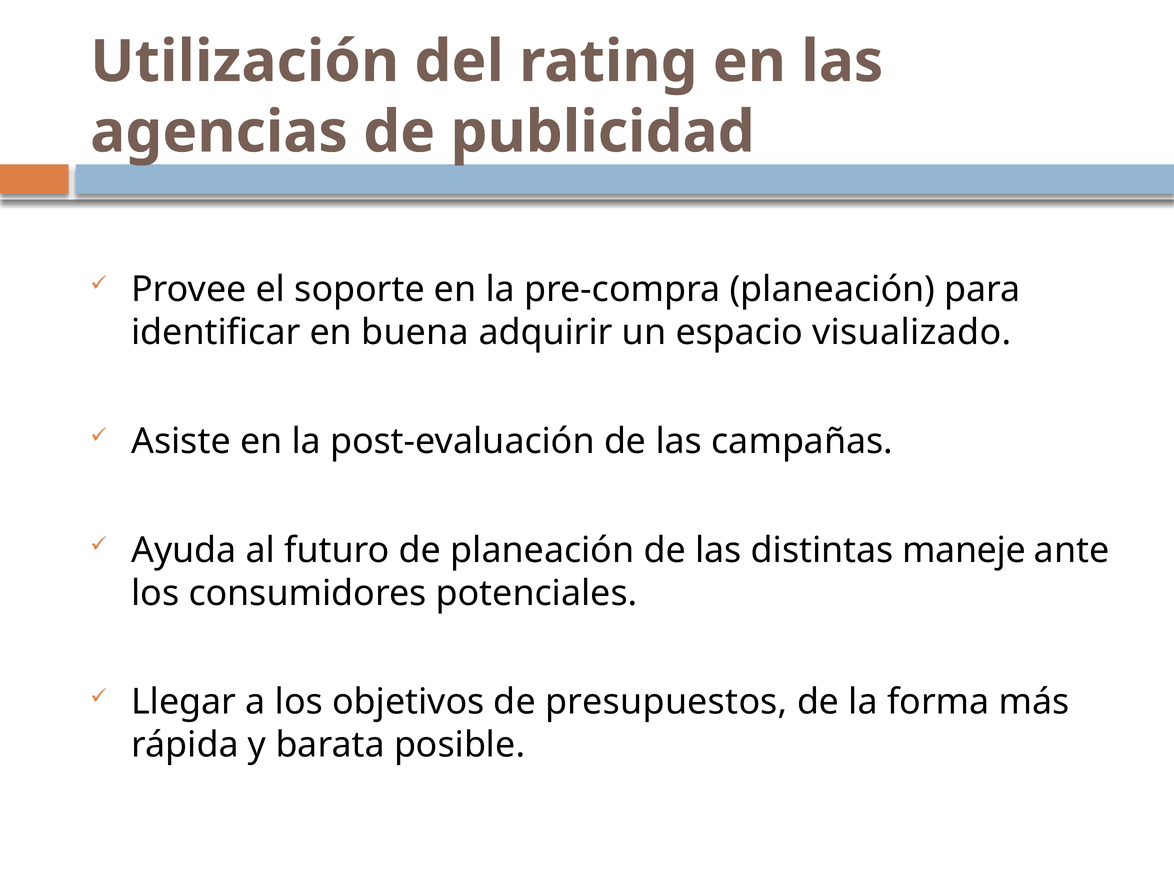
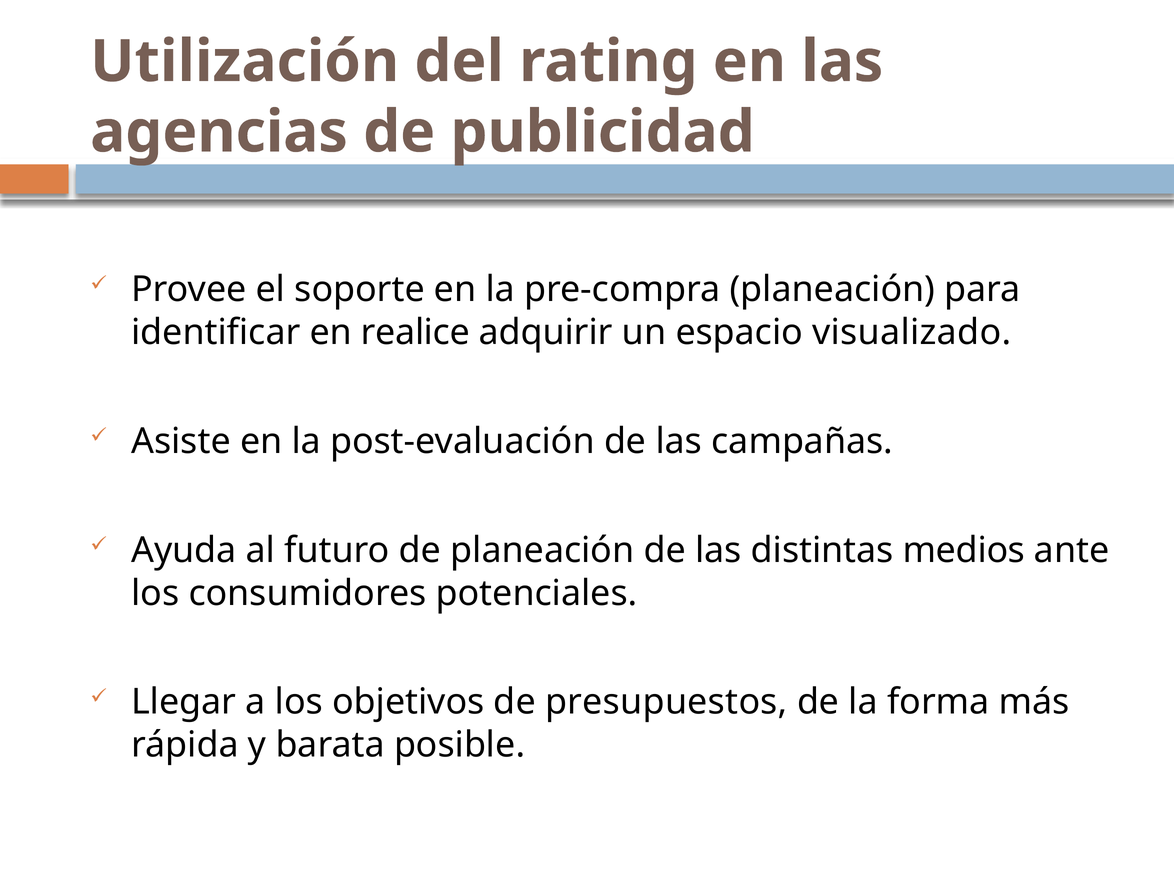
buena: buena -> realice (415, 333)
maneje: maneje -> medios (964, 551)
